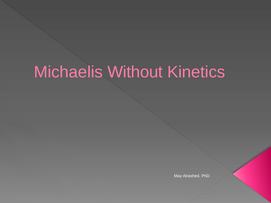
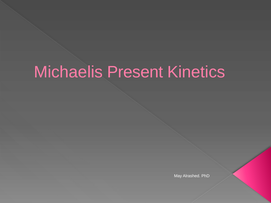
Without: Without -> Present (135, 72)
